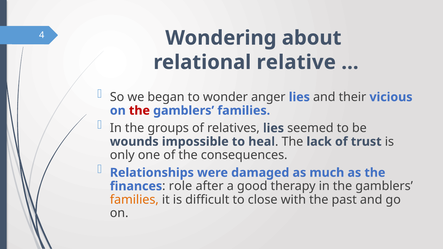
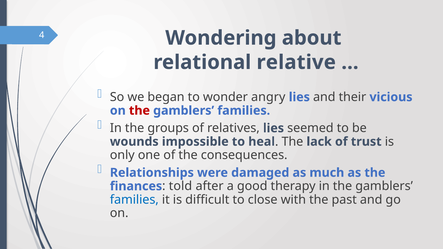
anger: anger -> angry (268, 97)
role: role -> told (180, 186)
families colour: orange -> blue (134, 200)
